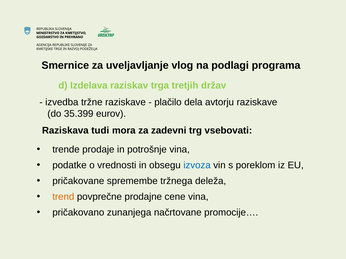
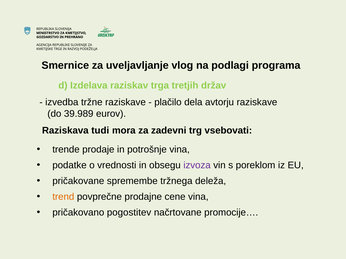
35.399: 35.399 -> 39.989 (79, 114)
izvoza colour: blue -> purple (197, 166)
zunanjega: zunanjega -> pogostitev (129, 213)
